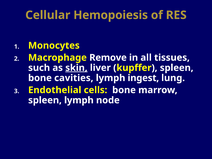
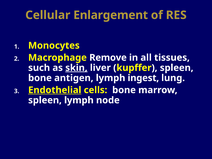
Hemopoiesis: Hemopoiesis -> Enlargement (111, 15)
cavities: cavities -> antigen (74, 78)
Endothelial underline: none -> present (55, 90)
